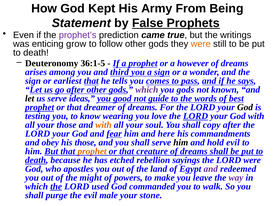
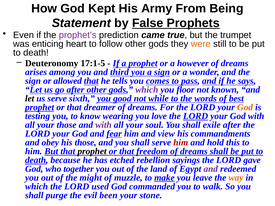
writings: writings -> trumpet (236, 35)
grow: grow -> heart (76, 44)
36:1-5: 36:1-5 -> 17:1-5 (93, 63)
earliest: earliest -> allowed (68, 81)
you gods: gods -> floor (186, 90)
ideas: ideas -> sixth (82, 99)
guide: guide -> while (158, 99)
God colour: black -> orange (245, 107)
with colour: orange -> purple (103, 125)
copy: copy -> exile (212, 125)
here: here -> view (166, 134)
him colour: black -> red (181, 143)
hold evil: evil -> this (233, 143)
prophet colour: orange -> black (92, 151)
creature: creature -> freedom (152, 151)
LORD were: were -> gave (252, 160)
apostles: apostles -> together (79, 169)
powers: powers -> muzzle (128, 178)
make underline: none -> present (164, 178)
way colour: purple -> orange (236, 178)
the underline: present -> none (56, 187)
male: male -> been (108, 195)
